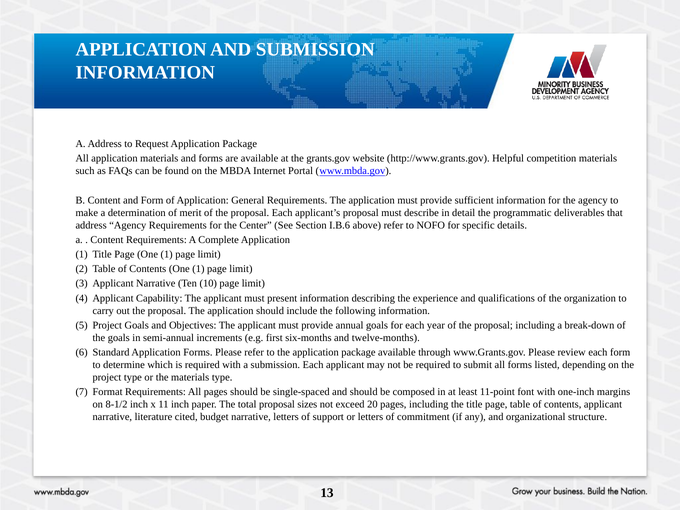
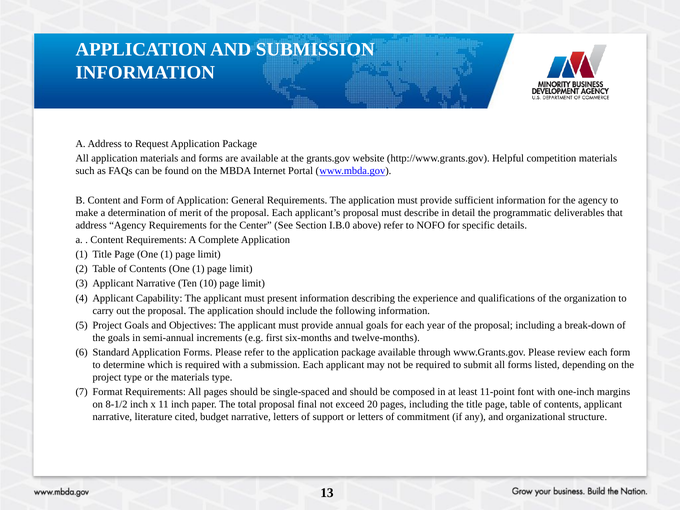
I.B.6: I.B.6 -> I.B.0 (340, 225)
sizes: sizes -> final (307, 404)
